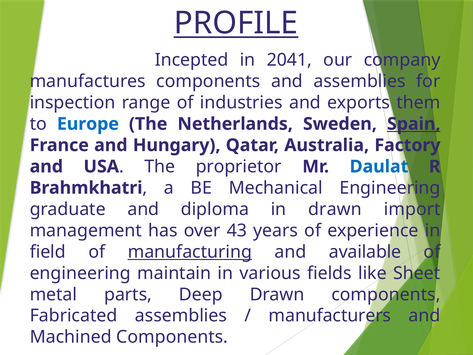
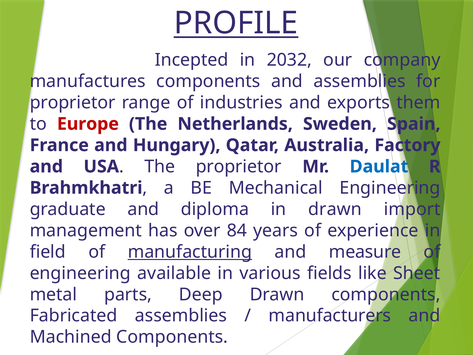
2041: 2041 -> 2032 (289, 60)
inspection: inspection -> proprietor (73, 103)
Europe colour: blue -> red (88, 124)
Spain underline: present -> none (414, 124)
43: 43 -> 84 (237, 230)
available: available -> measure (365, 252)
maintain: maintain -> available (174, 273)
